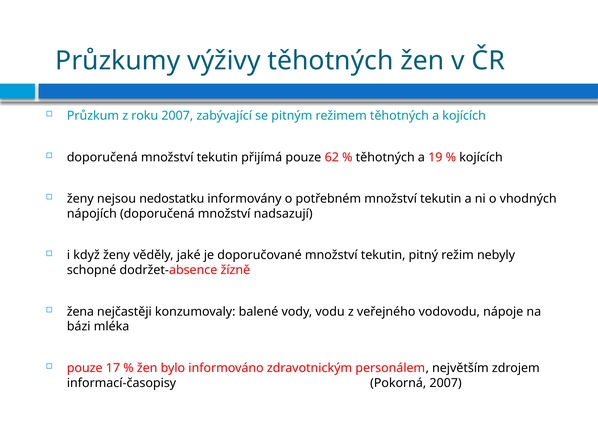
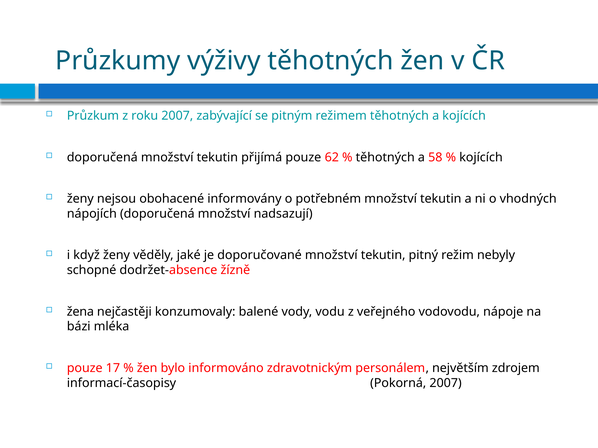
19: 19 -> 58 (435, 157)
nedostatku: nedostatku -> obohacené (172, 199)
